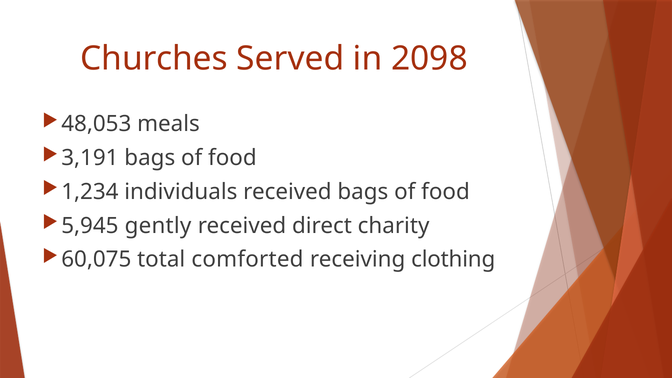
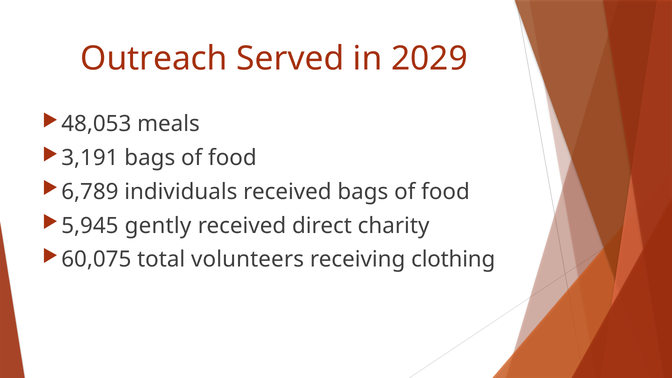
Churches: Churches -> Outreach (154, 59)
2098: 2098 -> 2029 (429, 59)
1,234: 1,234 -> 6,789 (90, 192)
comforted: comforted -> volunteers (248, 260)
